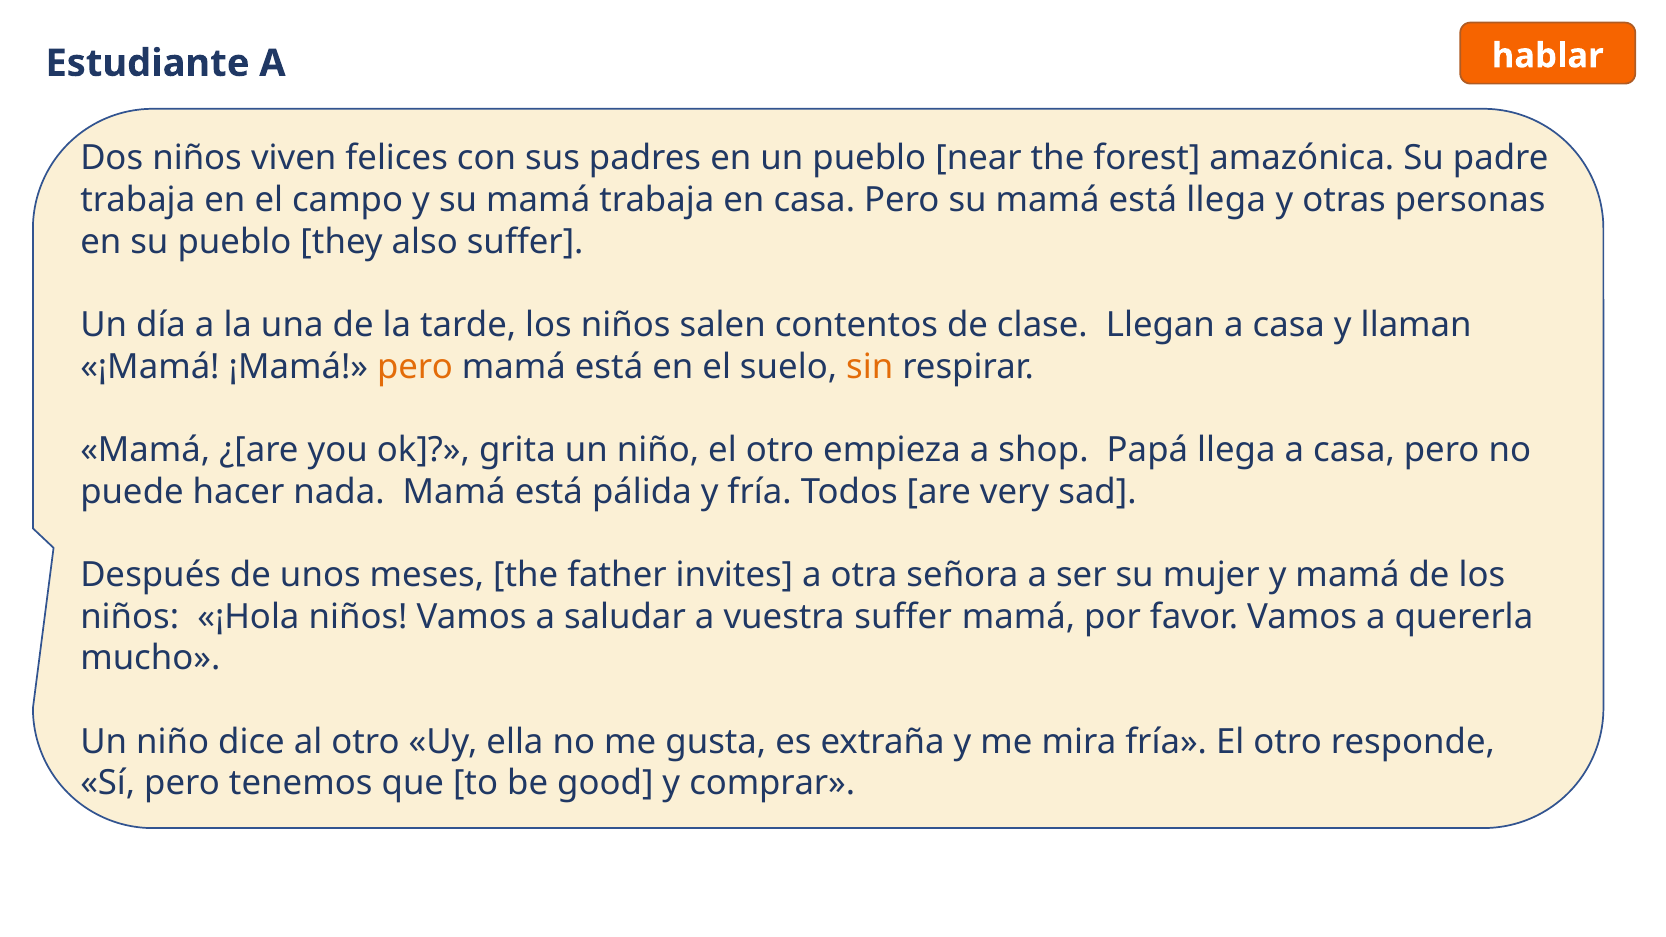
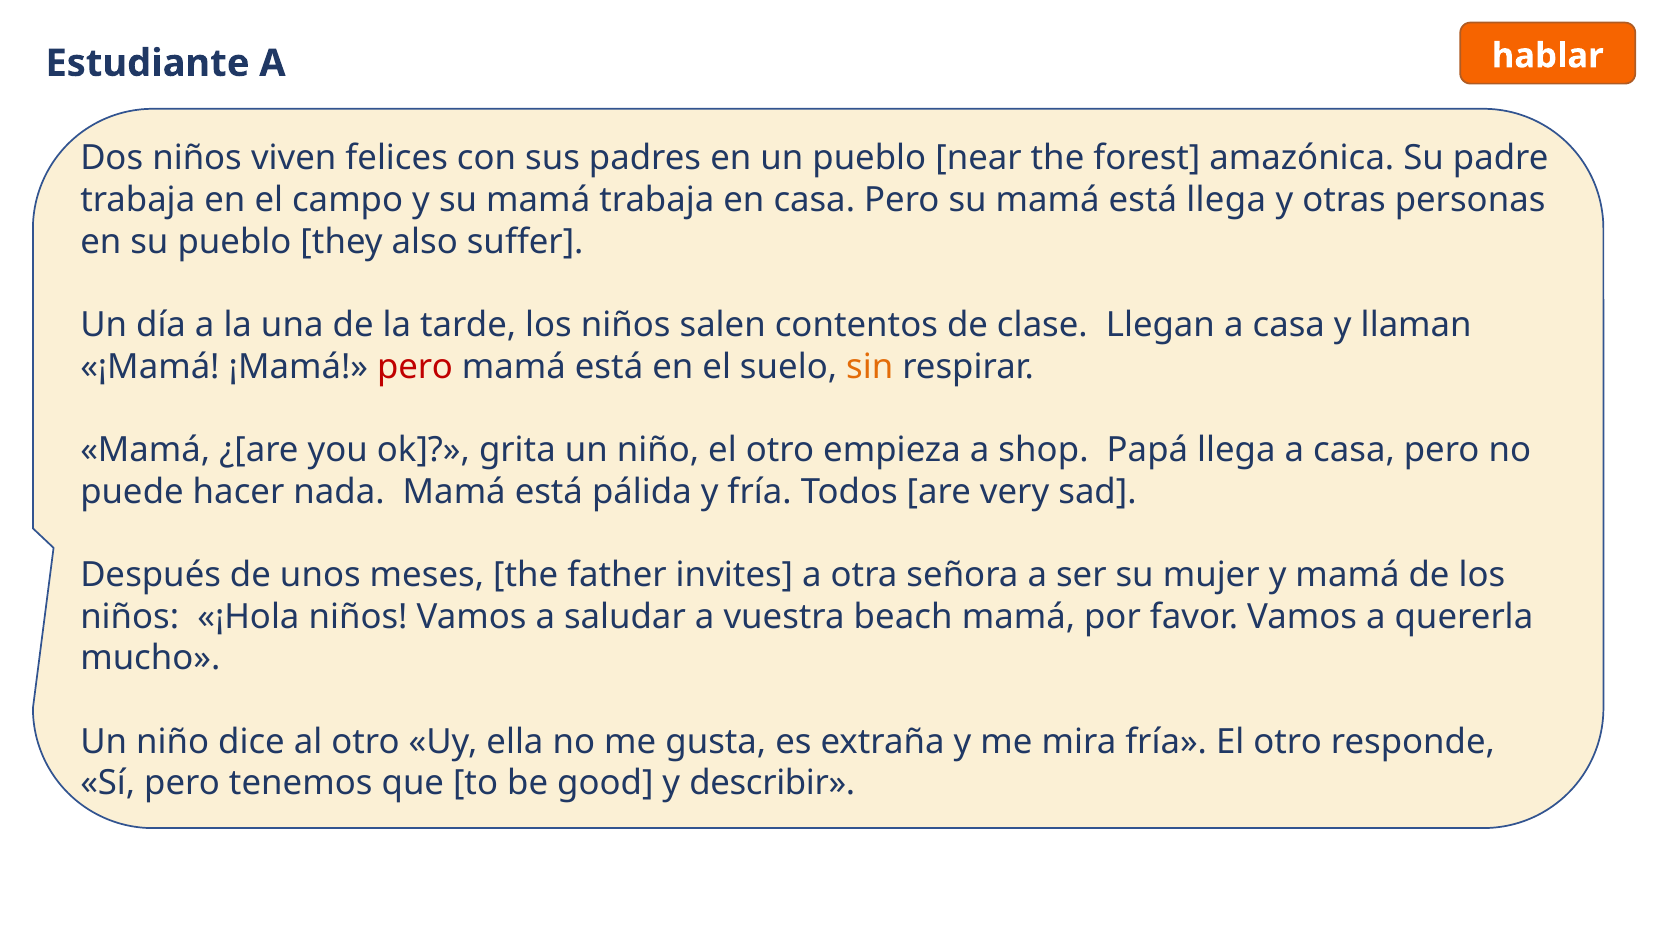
pero colour: orange -> red (415, 367)
vuestra suffer: suffer -> beach (903, 617)
comprar: comprar -> describir (772, 783)
